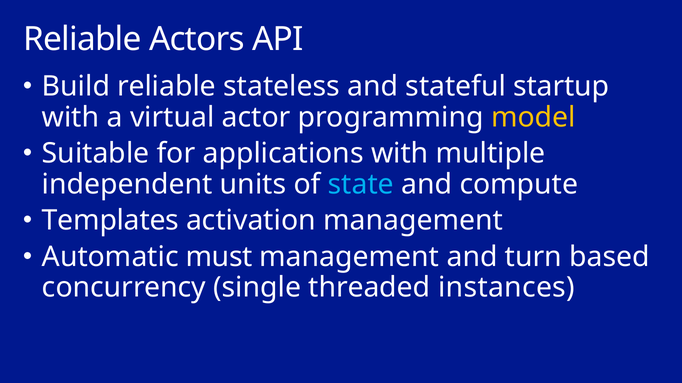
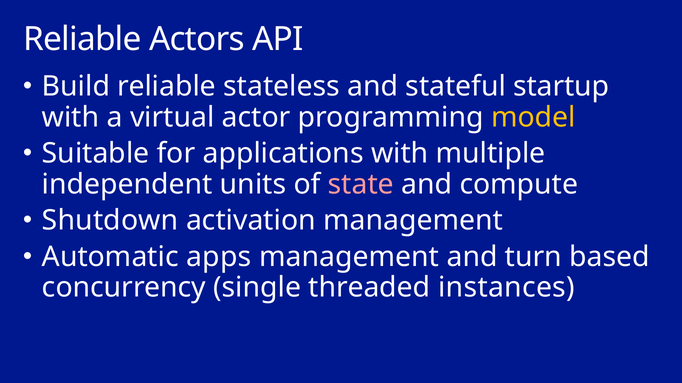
state colour: light blue -> pink (361, 184)
Templates: Templates -> Shutdown (110, 221)
must: must -> apps (219, 257)
